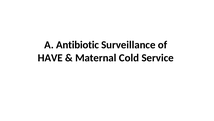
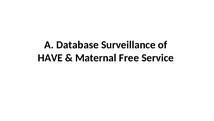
Antibiotic: Antibiotic -> Database (77, 45)
Cold: Cold -> Free (129, 58)
